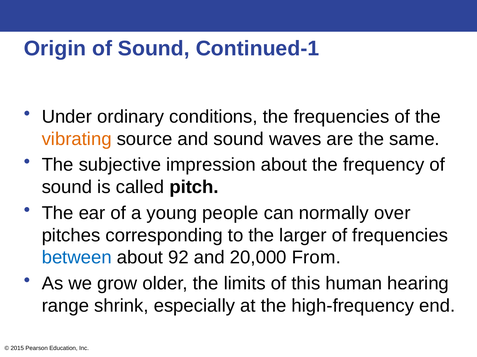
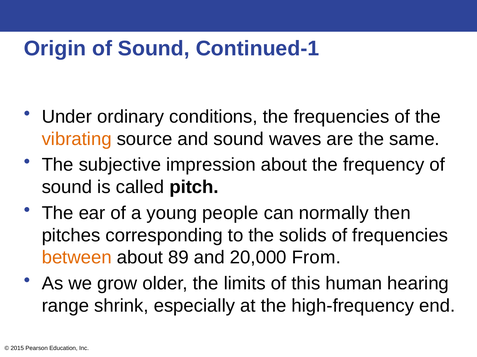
over: over -> then (392, 213)
larger: larger -> solids (303, 236)
between colour: blue -> orange (77, 258)
92: 92 -> 89 (179, 258)
